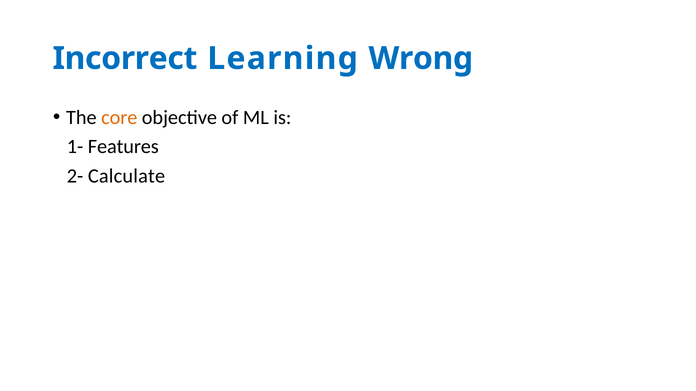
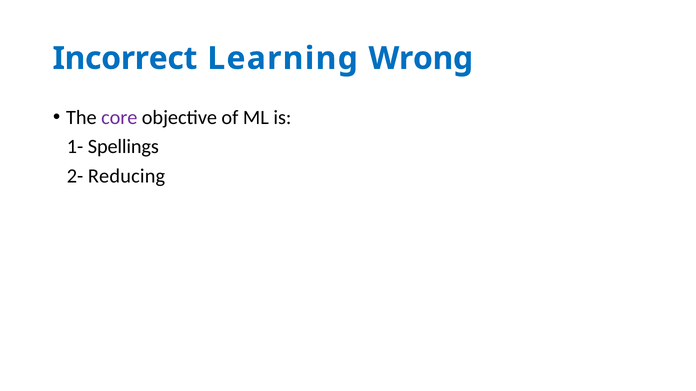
core colour: orange -> purple (119, 118)
Features: Features -> Spellings (123, 147)
Calculate: Calculate -> Reducing (127, 176)
